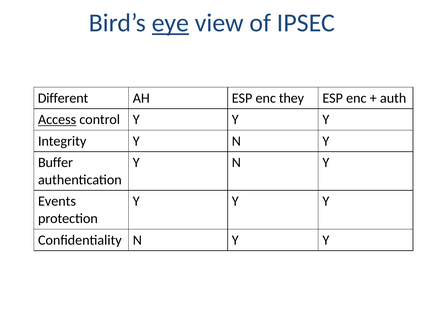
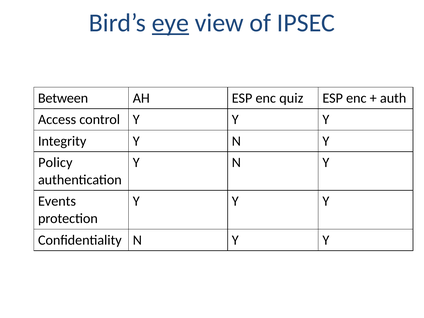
Different: Different -> Between (63, 98)
they: they -> quiz (291, 98)
Access underline: present -> none (57, 120)
Buffer: Buffer -> Policy (55, 163)
